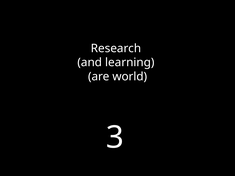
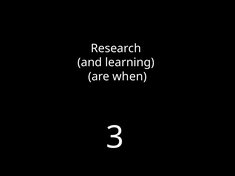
world: world -> when (130, 77)
